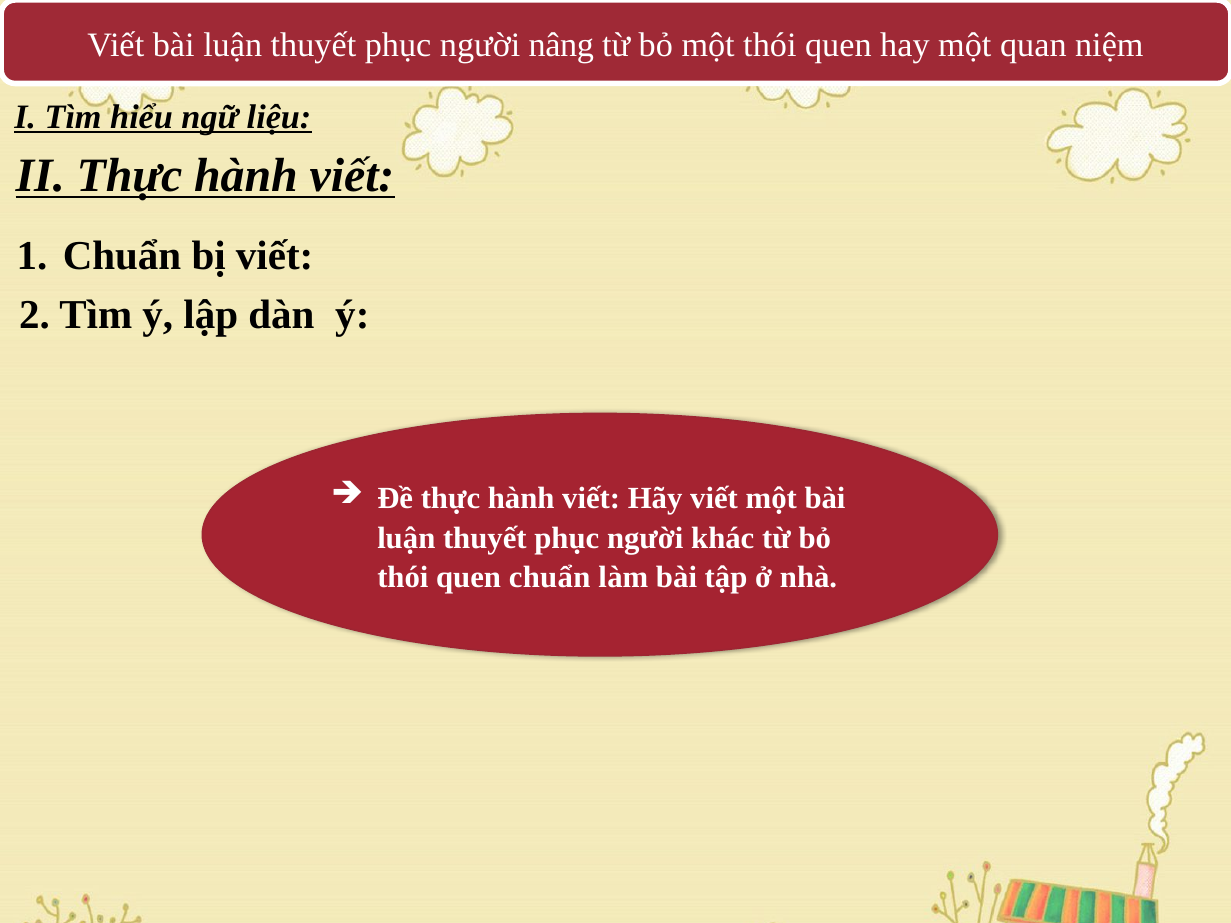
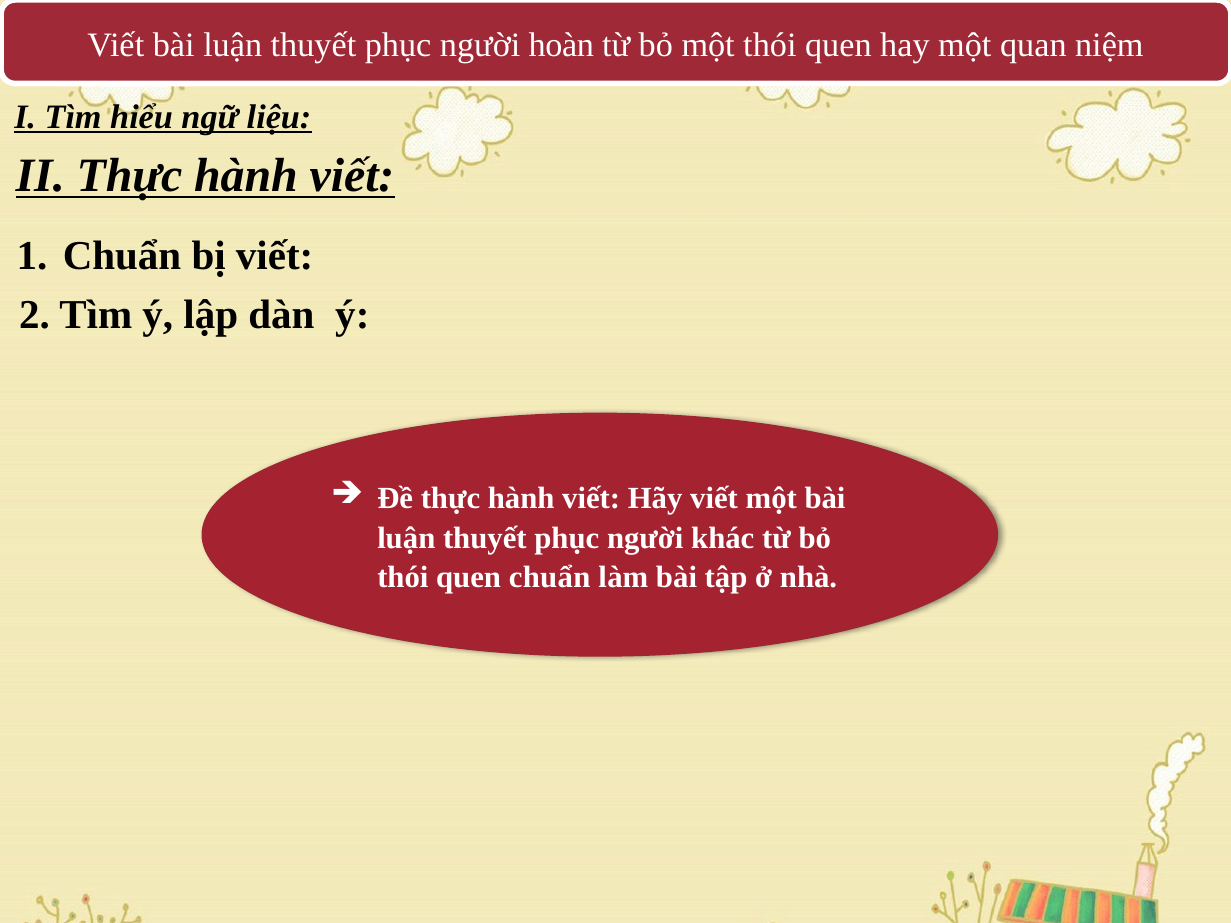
nâng: nâng -> hoàn (561, 46)
